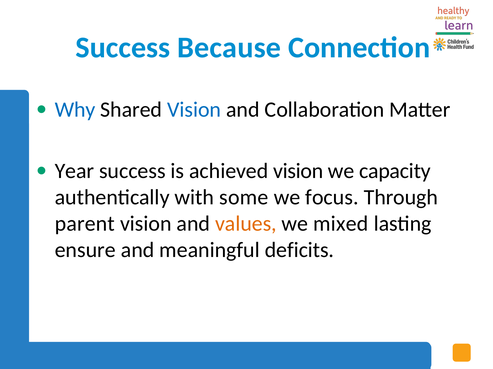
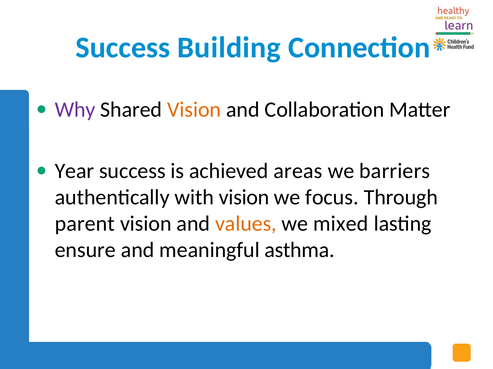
Because: Because -> Building (229, 48)
Why colour: blue -> purple (75, 110)
Vision colour: blue -> orange (194, 110)
achieved vision: vision -> areas (298, 171)
capacity: capacity -> barriers (395, 171)
with some: some -> vision (244, 198)
deficits: deficits -> asthma (300, 250)
